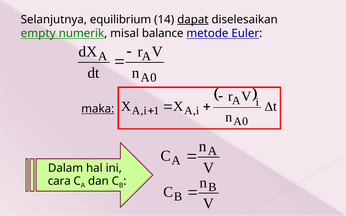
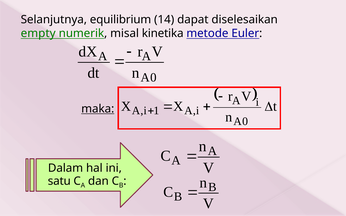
dapat underline: present -> none (193, 20)
balance: balance -> kinetika (163, 33)
cara: cara -> satu (59, 181)
